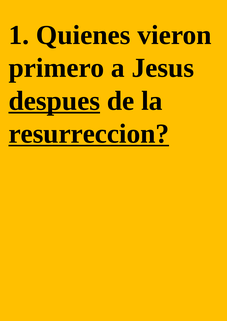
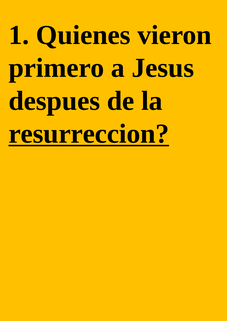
despues underline: present -> none (54, 101)
